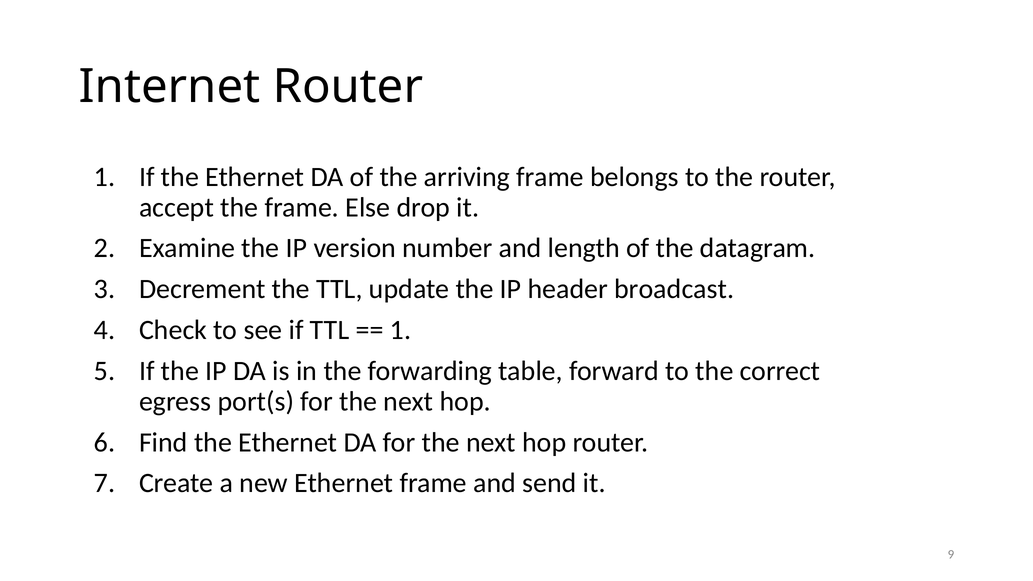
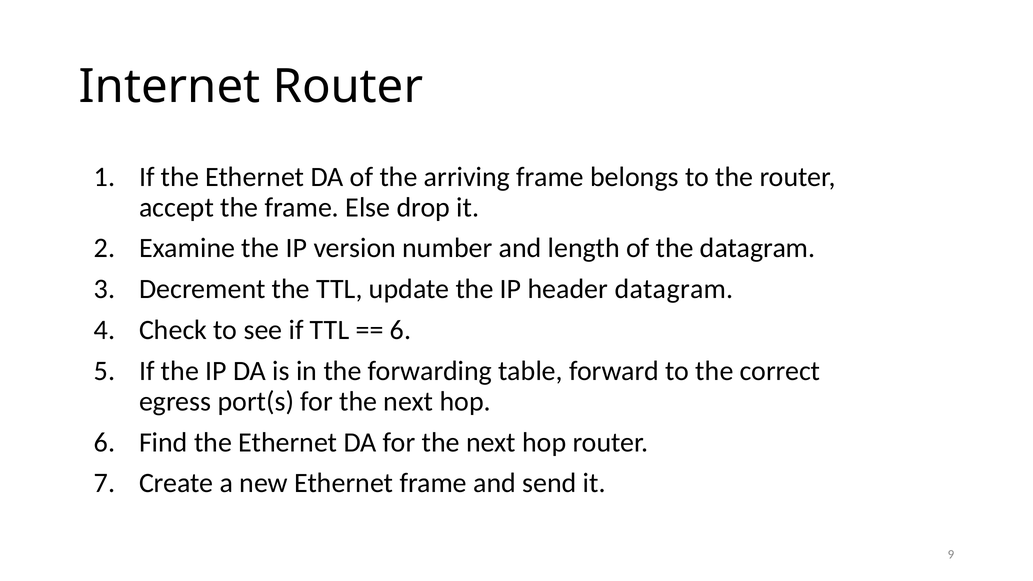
header broadcast: broadcast -> datagram (674, 289)
1: 1 -> 6 (401, 330)
